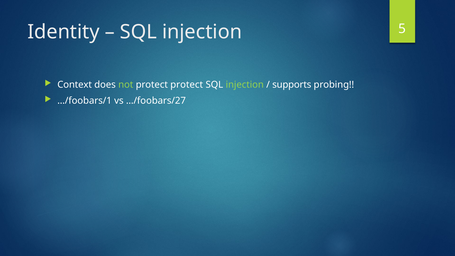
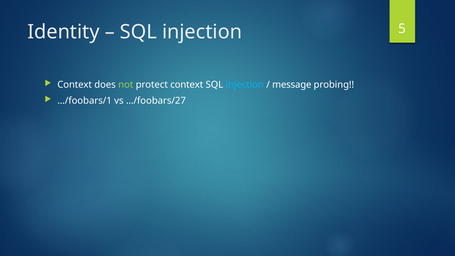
protect protect: protect -> context (187, 85)
injection colour: light green -> light blue (245, 85)
supports: supports -> message (292, 85)
